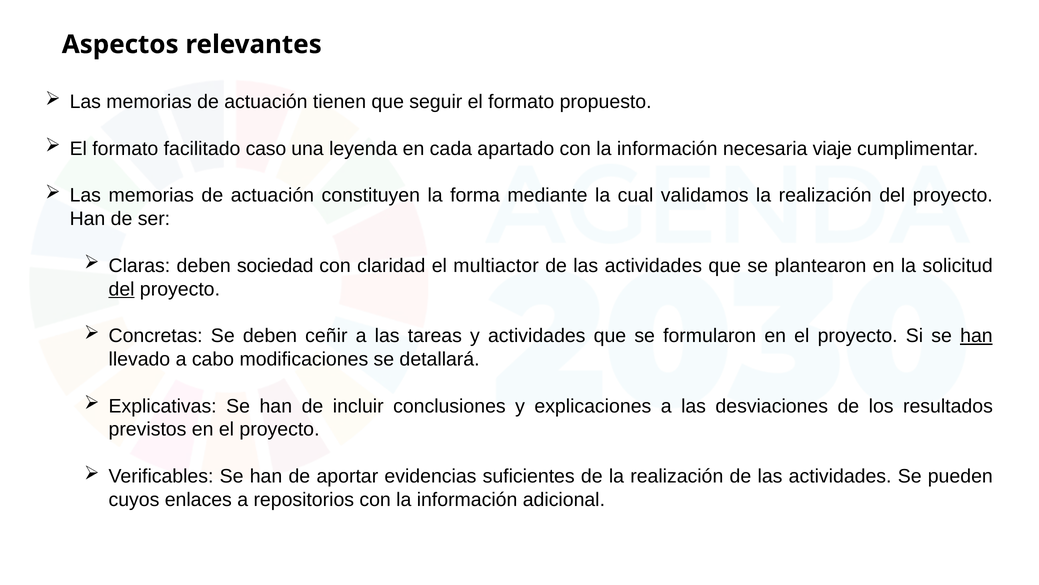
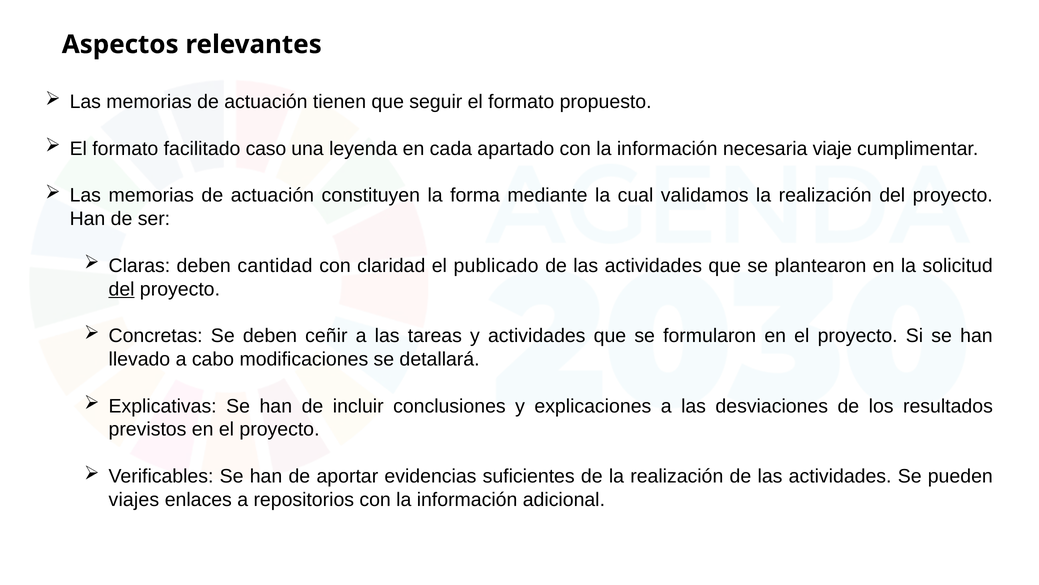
sociedad: sociedad -> cantidad (275, 265)
multiactor: multiactor -> publicado (496, 265)
han underline: present -> none (976, 336)
cuyos: cuyos -> viajes (134, 499)
